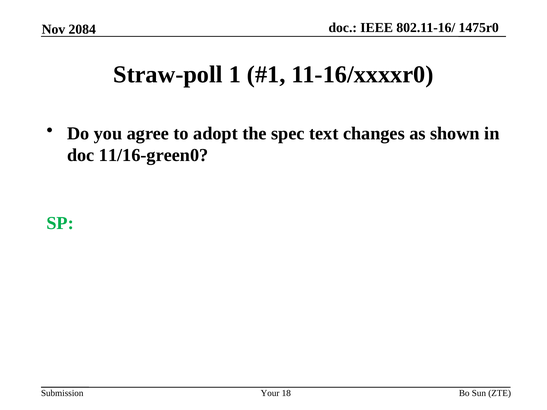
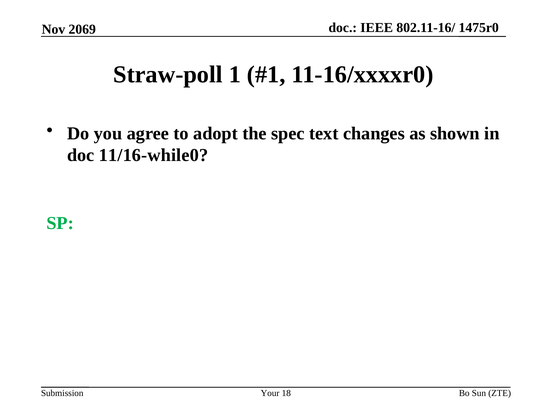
2084: 2084 -> 2069 (82, 29)
11/16-green0: 11/16-green0 -> 11/16-while0 (154, 155)
